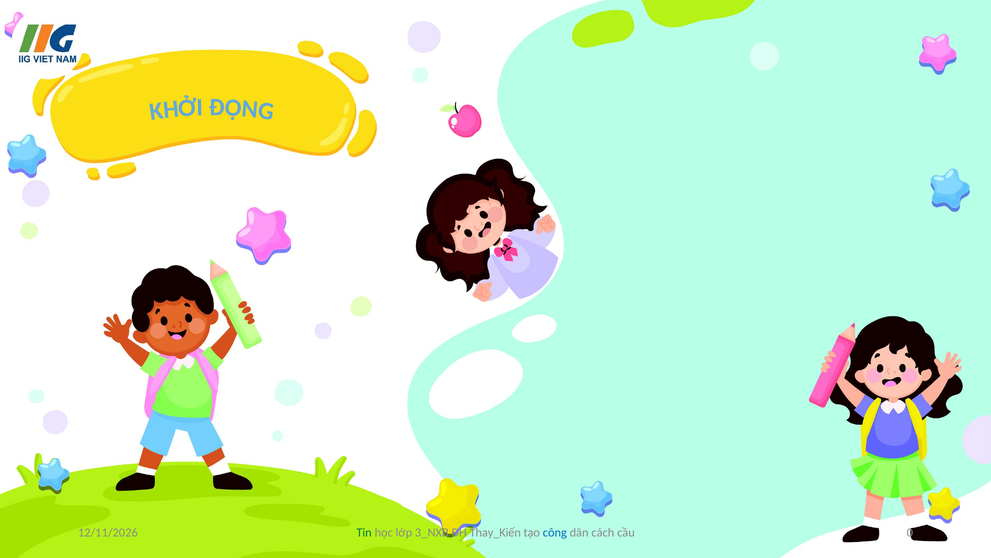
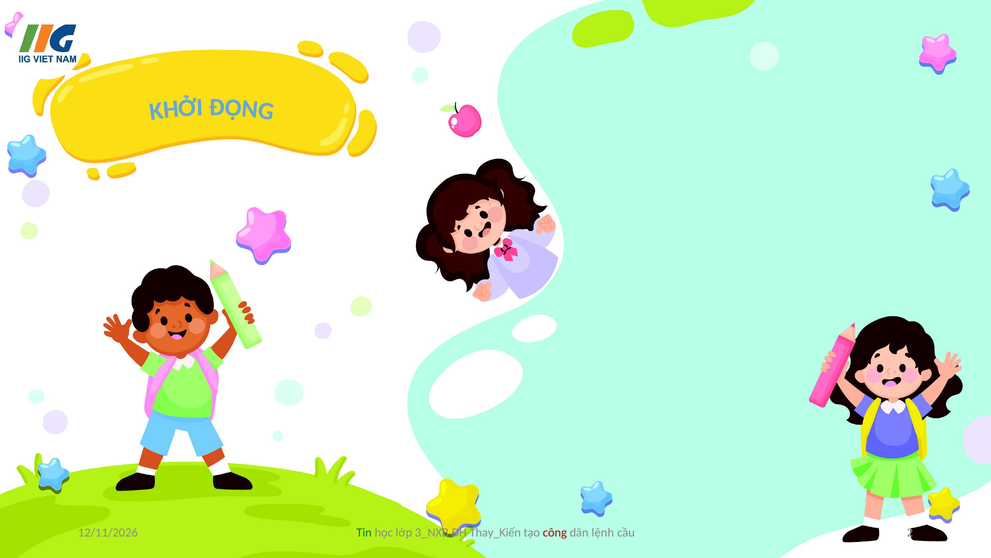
công colour: blue -> red (555, 532)
cách: cách -> lệnh (603, 532)
0: 0 -> 2 (910, 532)
